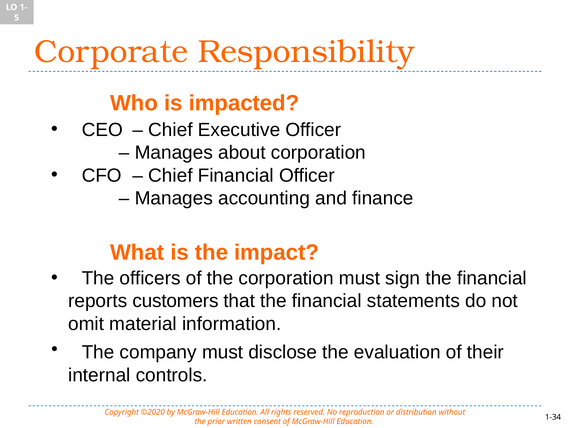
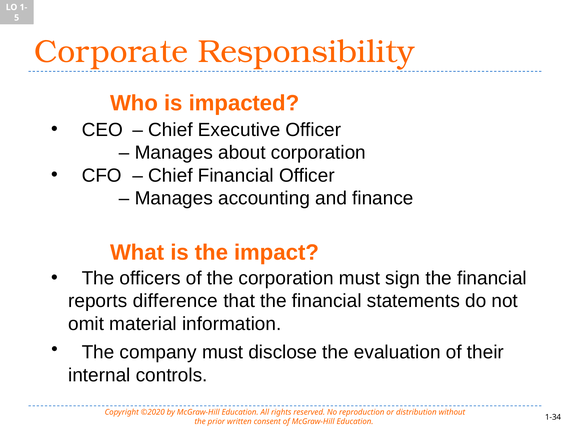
customers: customers -> difference (175, 301)
